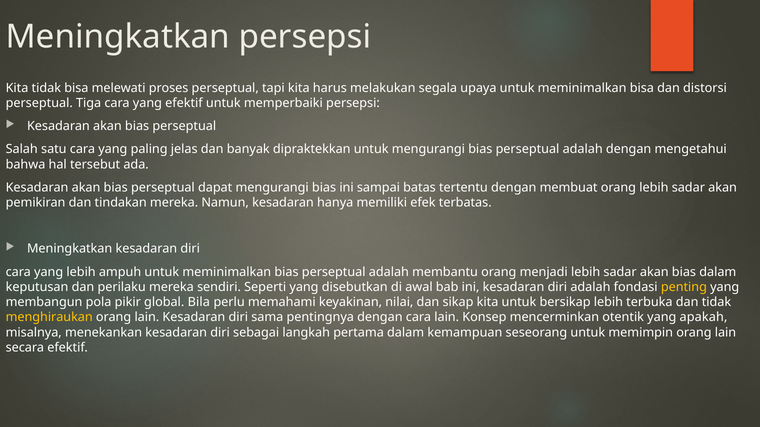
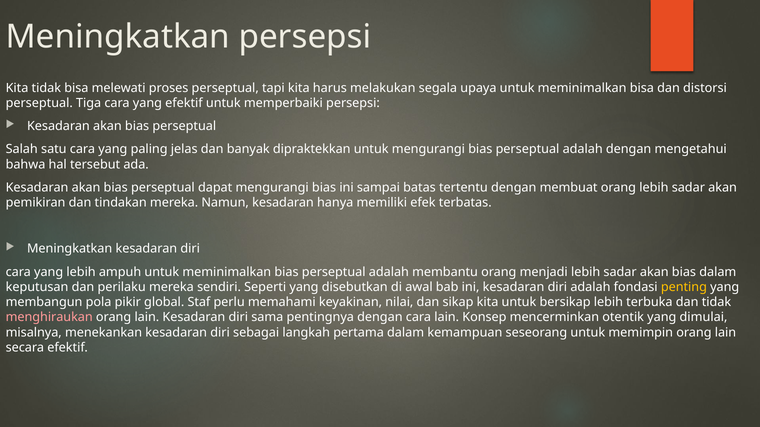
Bila: Bila -> Staf (199, 303)
menghiraukan colour: yellow -> pink (49, 318)
apakah: apakah -> dimulai (704, 318)
